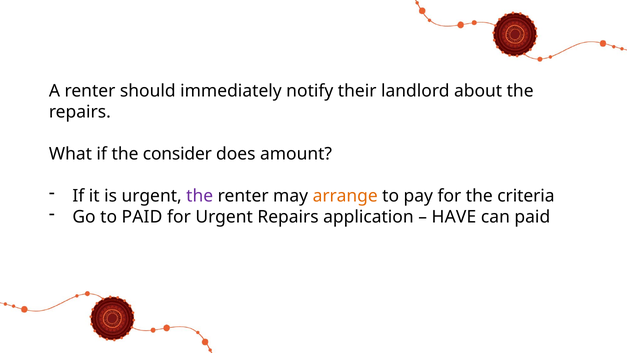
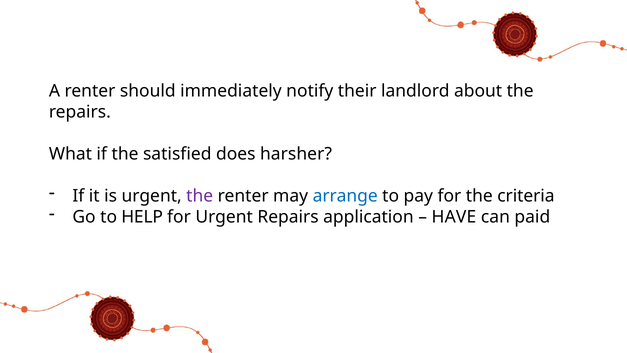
consider: consider -> satisfied (177, 154)
amount: amount -> harsher (296, 154)
arrange colour: orange -> blue (345, 196)
to PAID: PAID -> HELP (142, 217)
